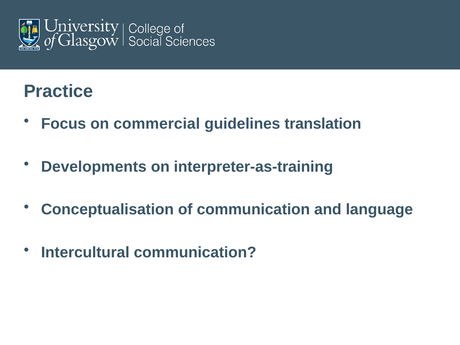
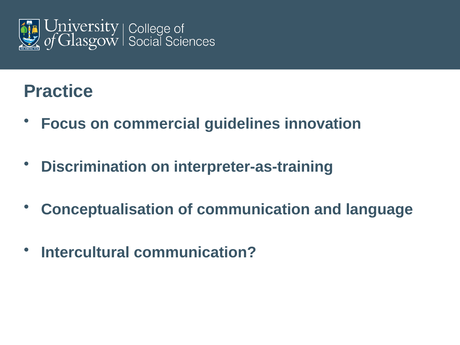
translation: translation -> innovation (323, 124)
Developments: Developments -> Discrimination (94, 167)
